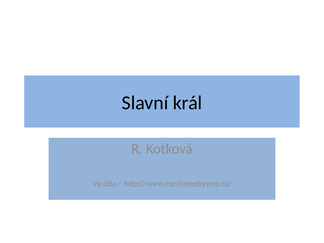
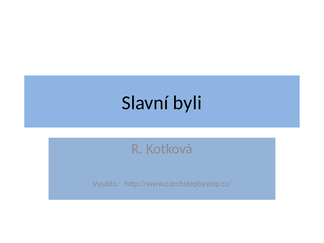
král: král -> byli (187, 103)
